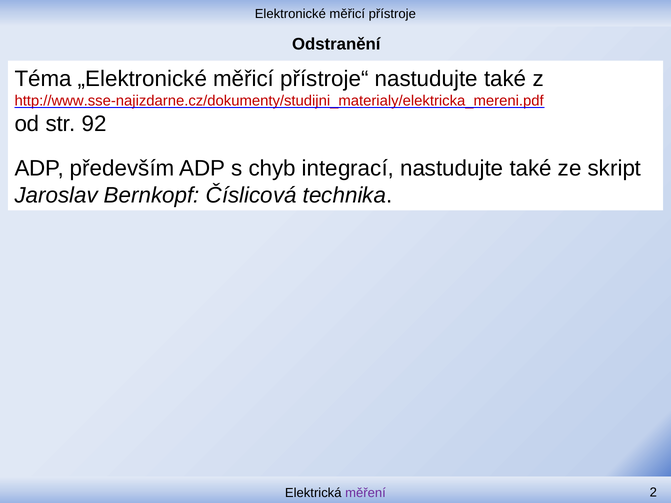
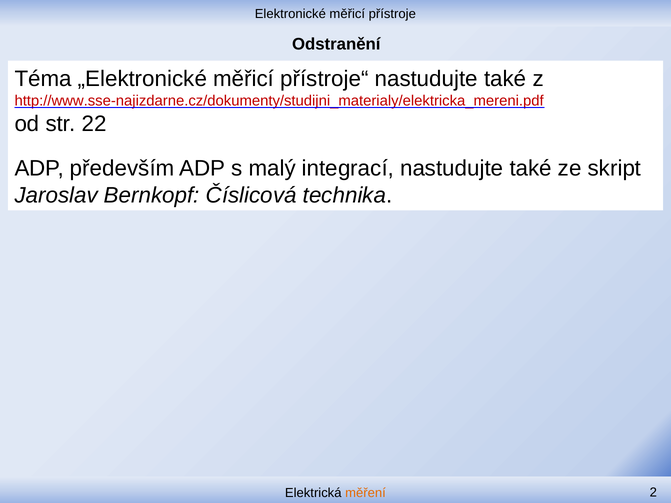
92: 92 -> 22 (94, 124)
chyb: chyb -> malý (272, 168)
měření colour: purple -> orange (366, 493)
